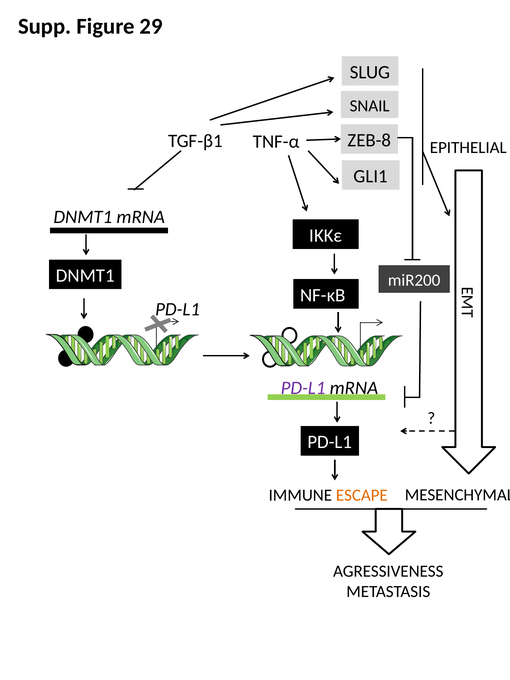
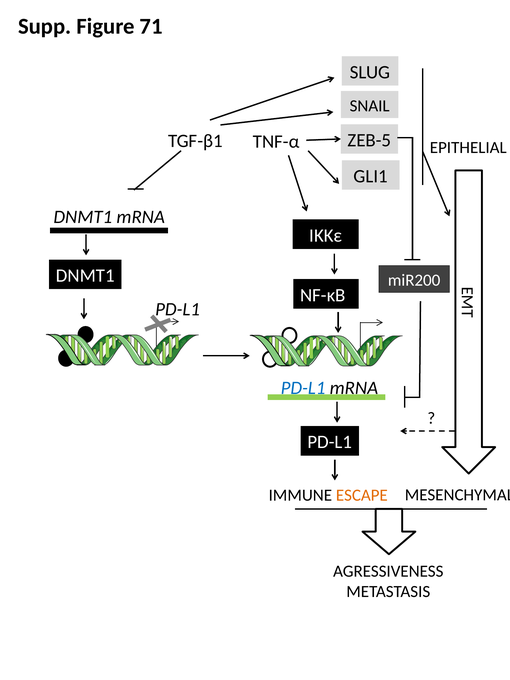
29: 29 -> 71 (151, 26)
ZEB-8: ZEB-8 -> ZEB-5 (369, 140)
PD-L1 colour: purple -> blue (303, 388)
